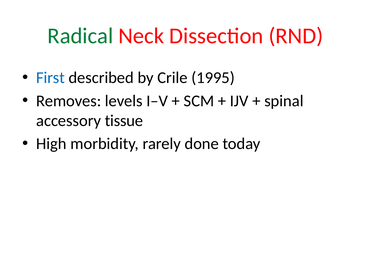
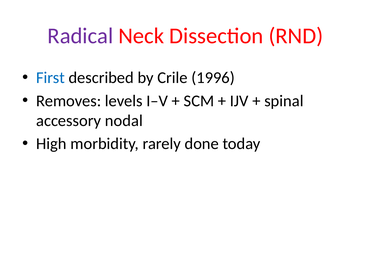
Radical colour: green -> purple (80, 36)
1995: 1995 -> 1996 (213, 78)
tissue: tissue -> nodal (124, 121)
